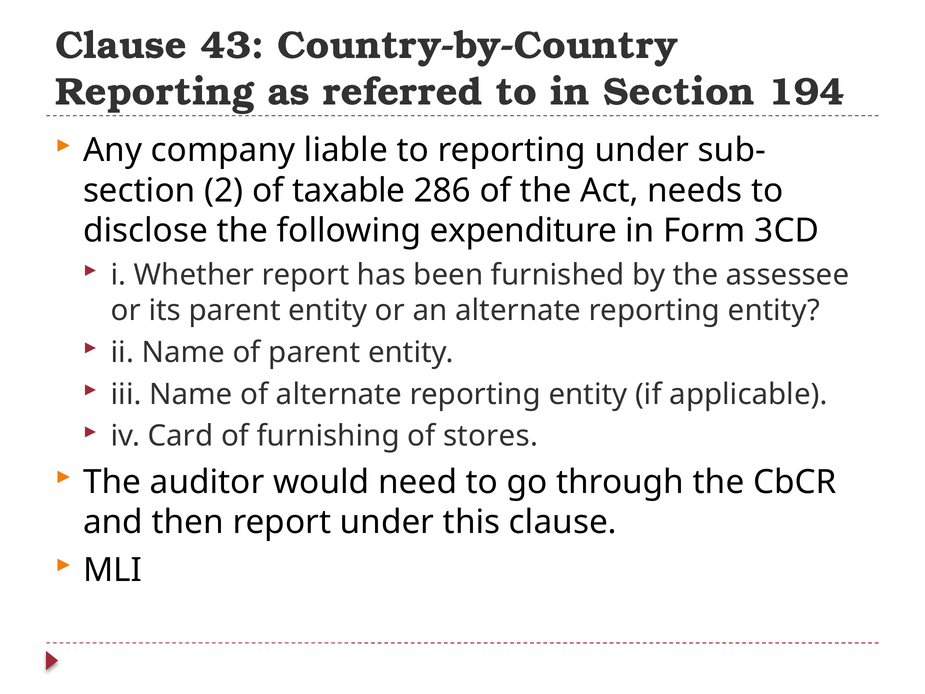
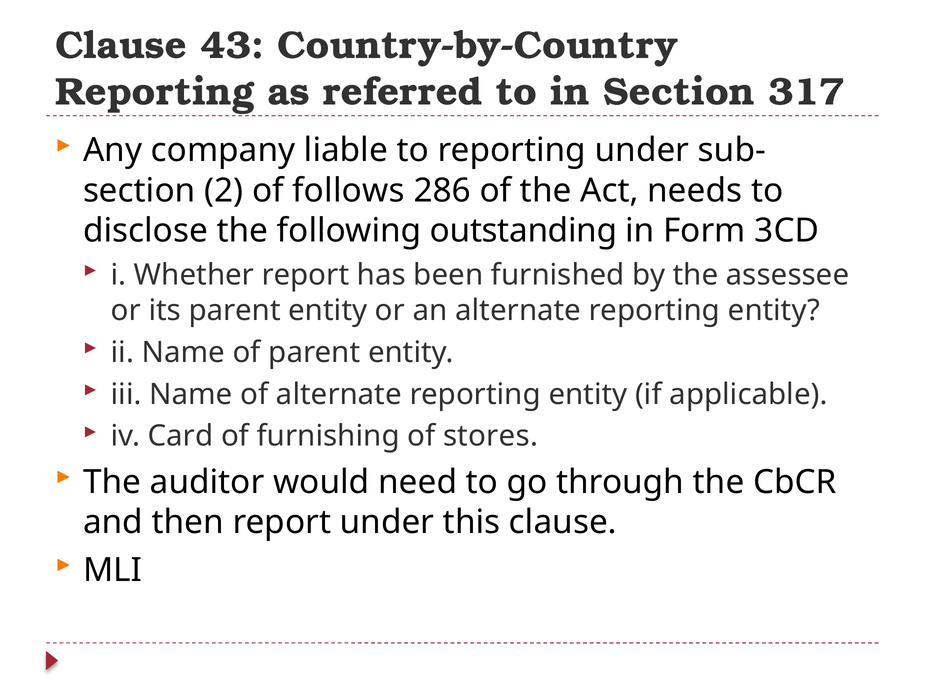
194: 194 -> 317 (806, 92)
taxable: taxable -> follows (349, 191)
expenditure: expenditure -> outstanding (524, 231)
